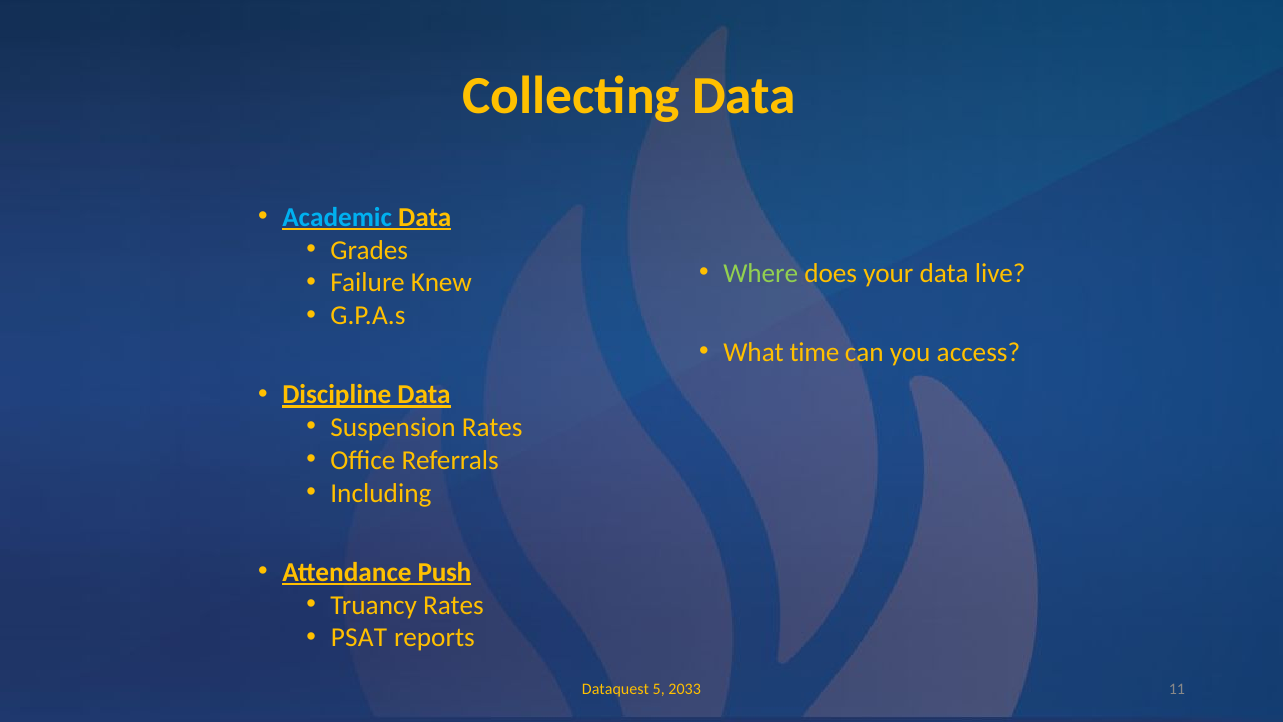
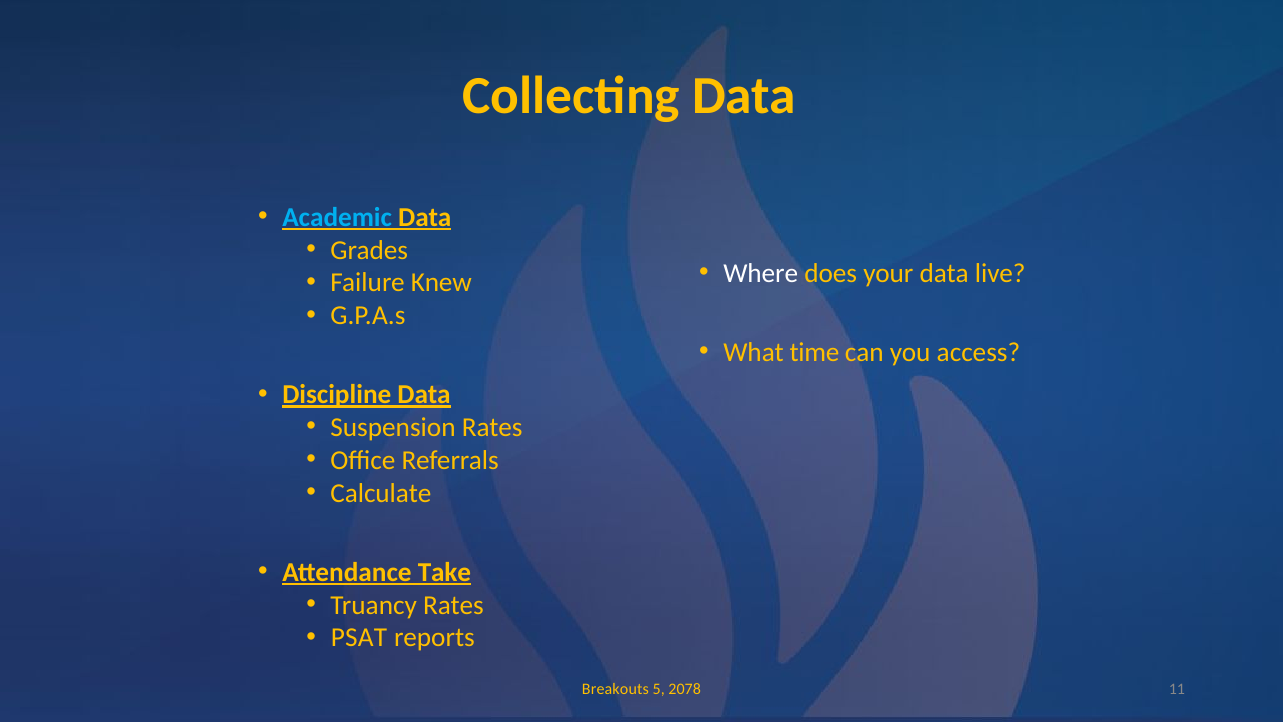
Where colour: light green -> white (761, 273)
Including: Including -> Calculate (381, 493)
Push: Push -> Take (444, 572)
Dataquest: Dataquest -> Breakouts (615, 689)
2033: 2033 -> 2078 (685, 689)
